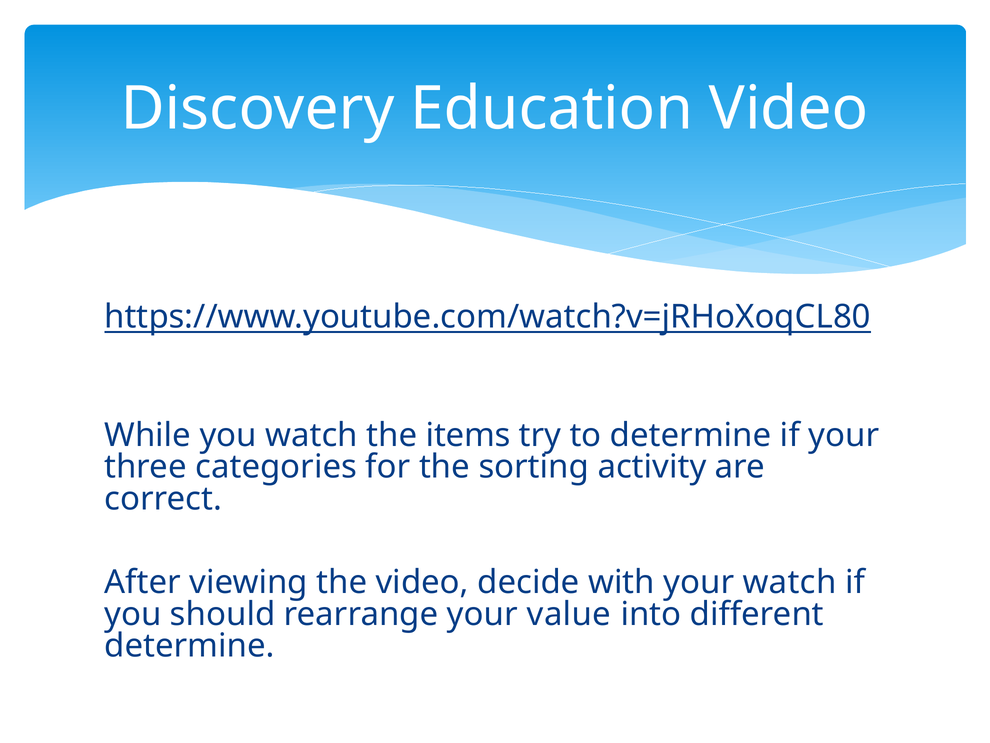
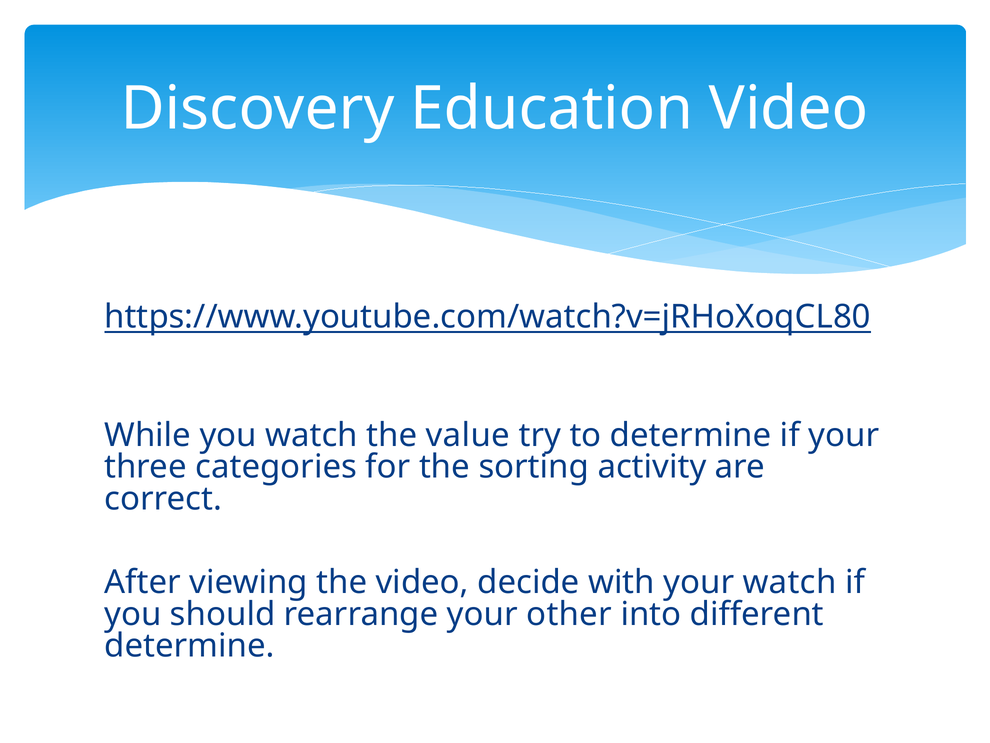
items: items -> value (468, 435)
value: value -> other (569, 614)
